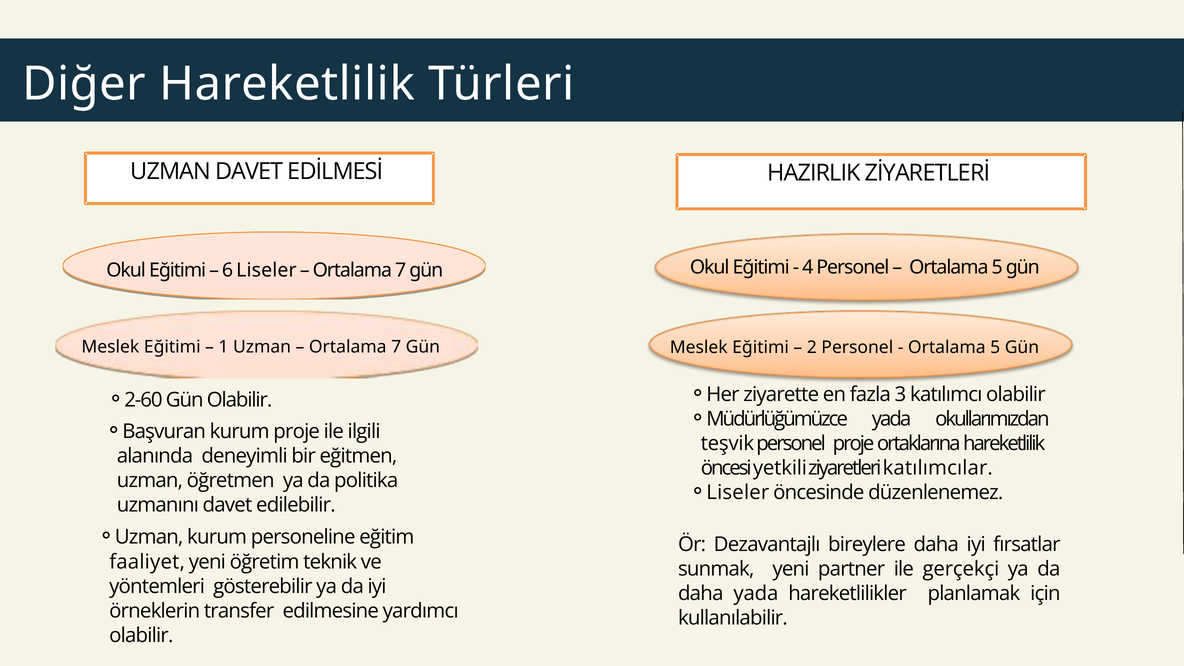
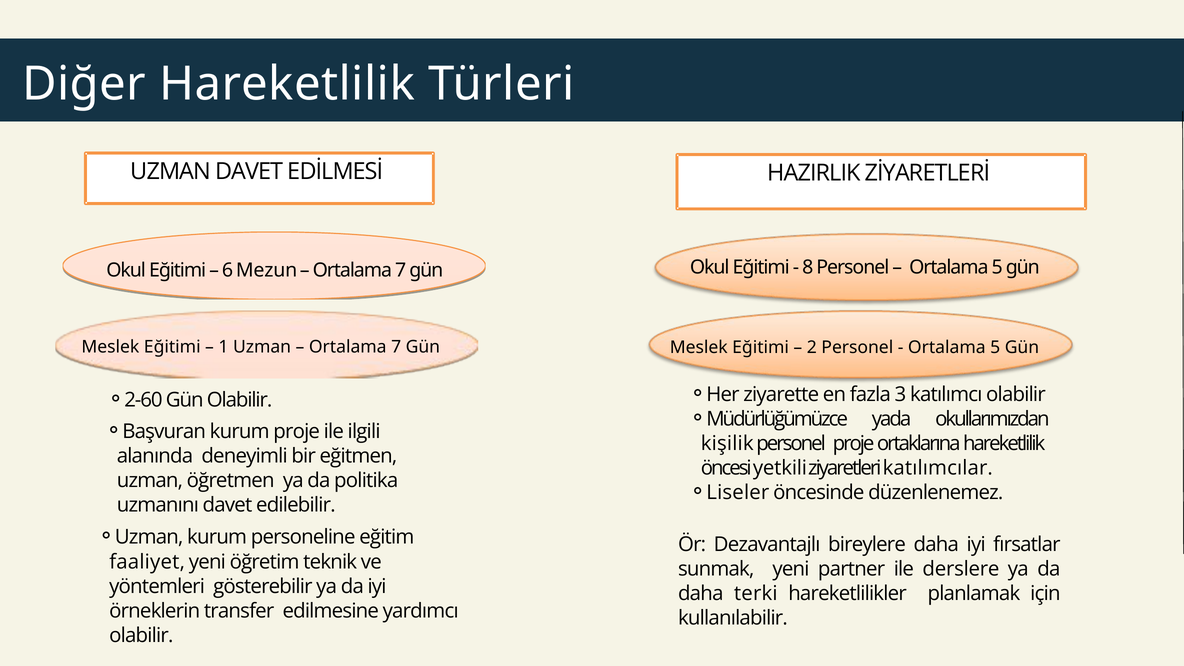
4: 4 -> 8 (808, 268)
6 Liseler: Liseler -> Mezun (267, 270)
teşvik: teşvik -> kişilik (727, 444)
gerçekçi: gerçekçi -> derslere (961, 569)
daha yada: yada -> terki (756, 593)
